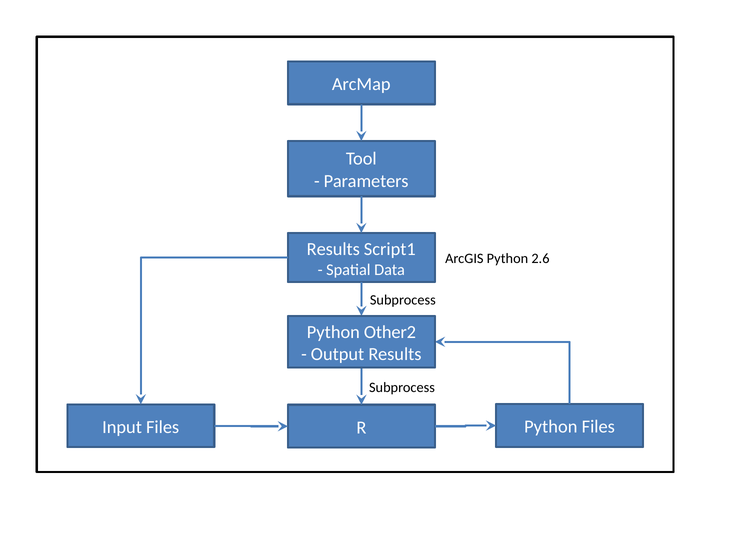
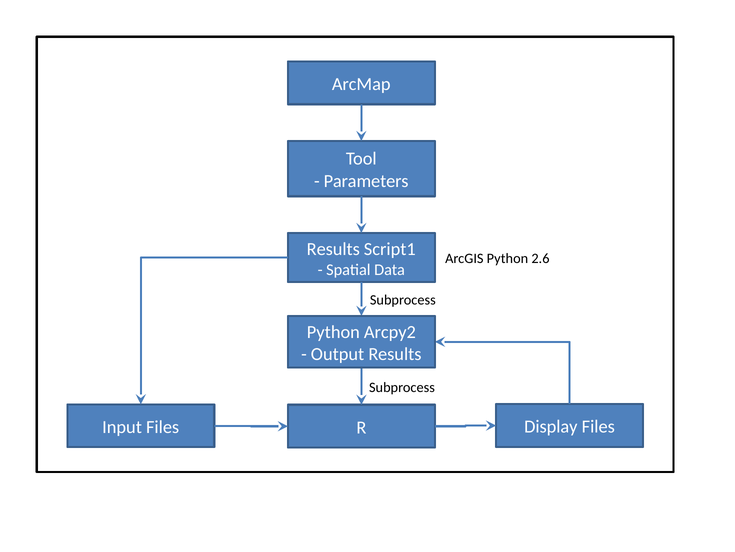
Other2: Other2 -> Arcpy2 (390, 332)
R Python: Python -> Display (551, 426)
